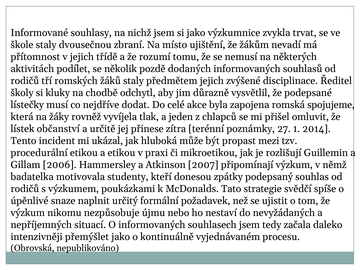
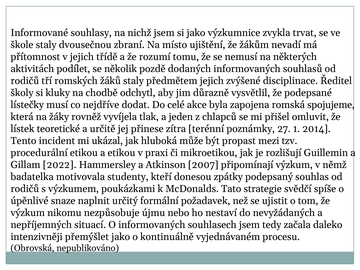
občanství: občanství -> teoretické (58, 129)
2006: 2006 -> 2022 (60, 165)
